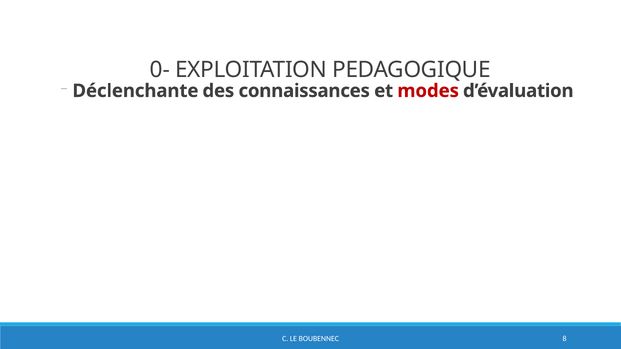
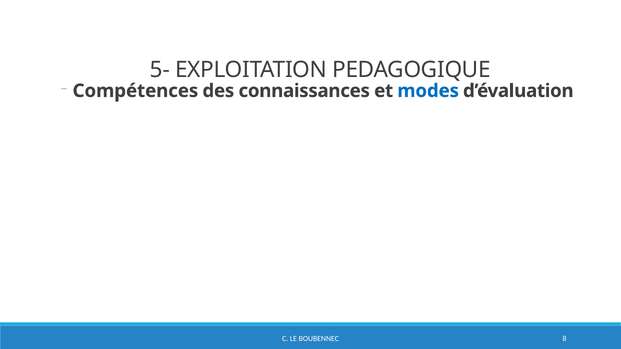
0-: 0- -> 5- (160, 70)
Déclenchante: Déclenchante -> Compétences (135, 91)
modes colour: red -> blue (428, 91)
